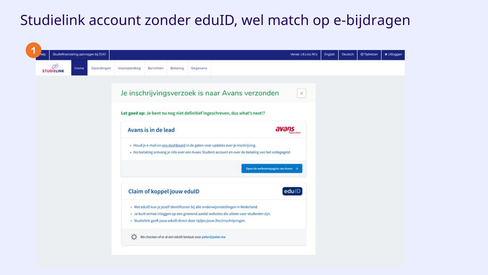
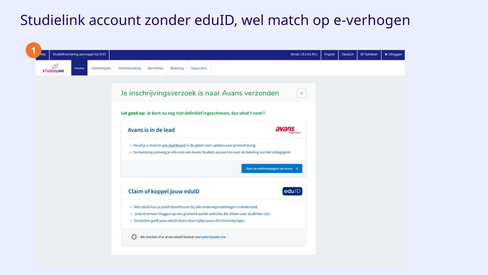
e-bijdragen: e-bijdragen -> e-verhogen (372, 21)
